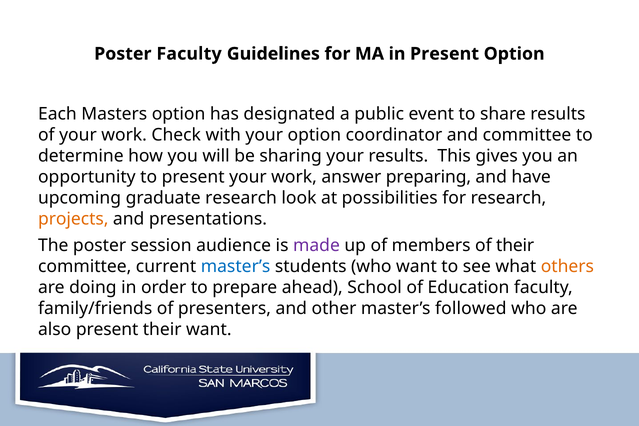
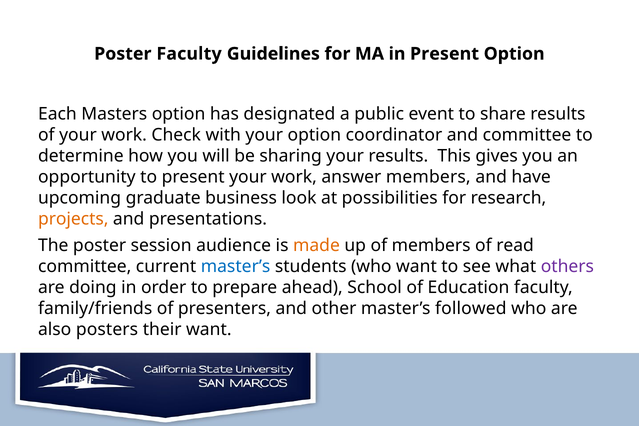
answer preparing: preparing -> members (428, 177)
graduate research: research -> business (241, 198)
made colour: purple -> orange (316, 246)
of their: their -> read (515, 246)
others colour: orange -> purple (567, 267)
also present: present -> posters (107, 330)
